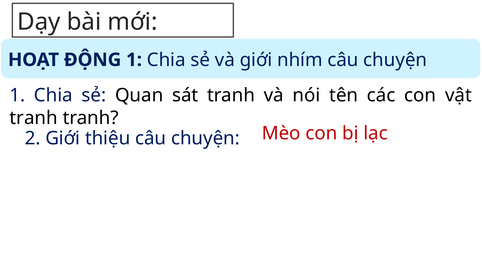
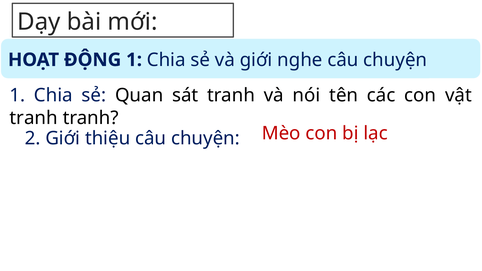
nhím: nhím -> nghe (300, 60)
